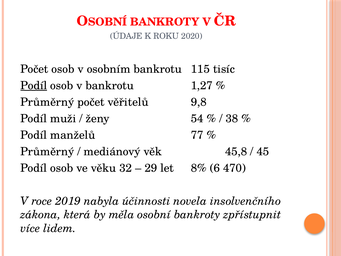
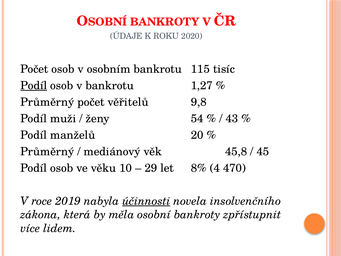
38: 38 -> 43 (232, 118)
77: 77 -> 20 (197, 135)
32: 32 -> 10 (126, 168)
6: 6 -> 4 (215, 168)
účinnosti underline: none -> present (146, 201)
